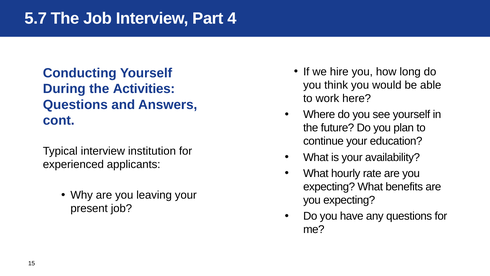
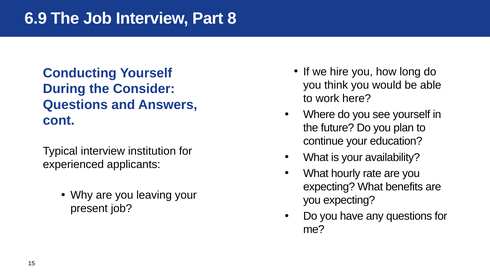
5.7: 5.7 -> 6.9 (36, 18)
4: 4 -> 8 (232, 18)
Activities: Activities -> Consider (144, 89)
